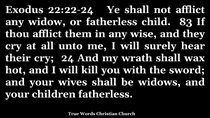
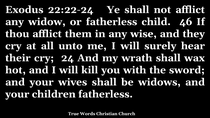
83: 83 -> 46 (186, 22)
